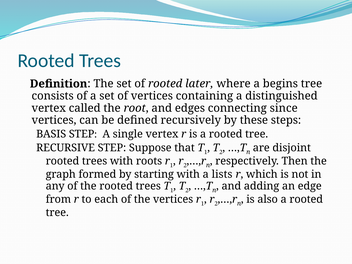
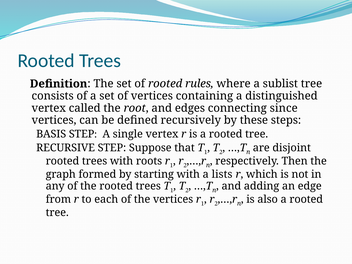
later: later -> rules (199, 84)
begins: begins -> sublist (280, 84)
